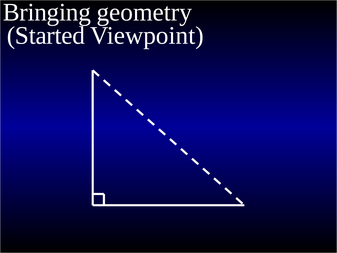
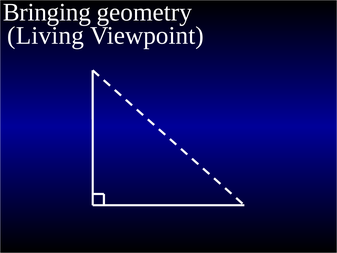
Started: Started -> Living (46, 35)
